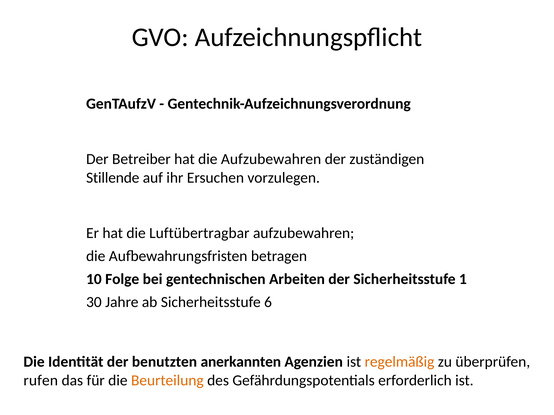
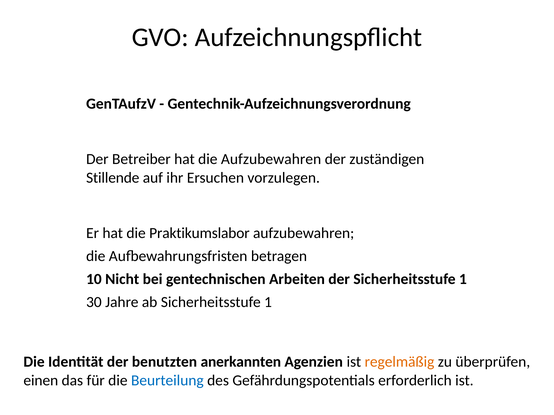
Luftübertragbar: Luftübertragbar -> Praktikumslabor (199, 233)
Folge: Folge -> Nicht (122, 279)
ab Sicherheitsstufe 6: 6 -> 1 (268, 303)
rufen: rufen -> einen (41, 381)
Beurteilung colour: orange -> blue (167, 381)
